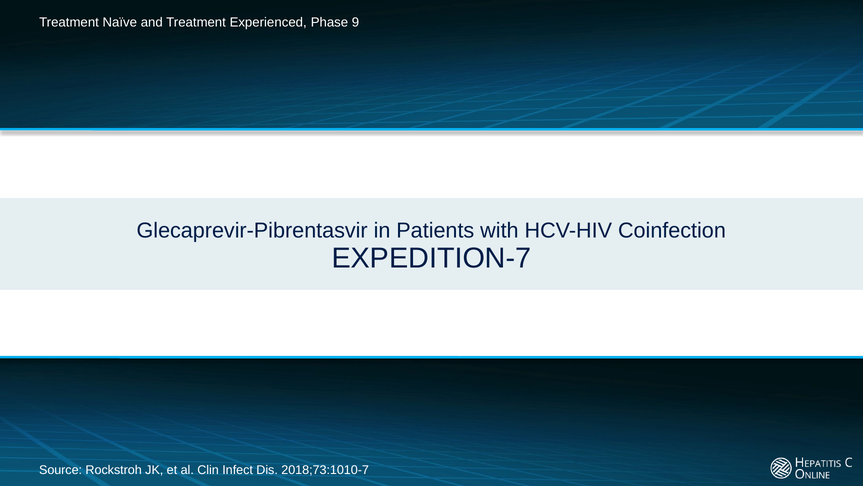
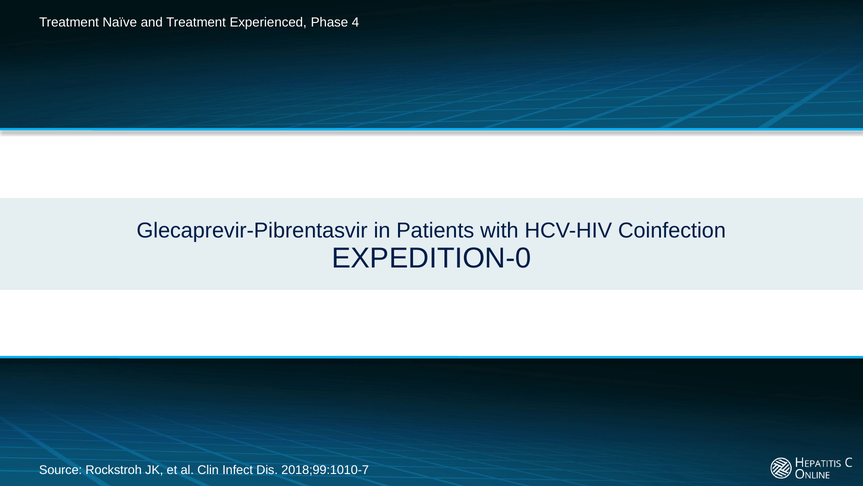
9: 9 -> 4 (356, 22)
EXPEDITION-7: EXPEDITION-7 -> EXPEDITION-0 (431, 258)
2018;73:1010-7: 2018;73:1010-7 -> 2018;99:1010-7 (325, 470)
